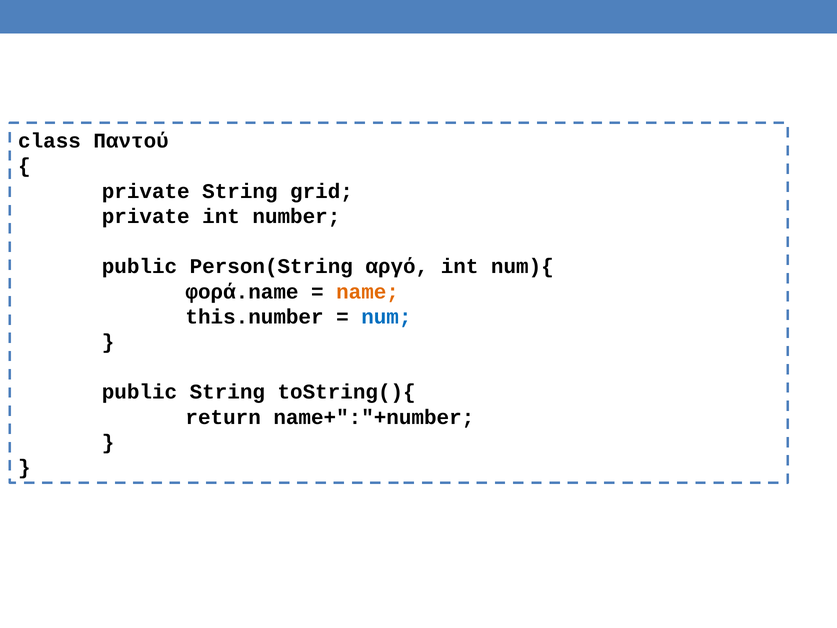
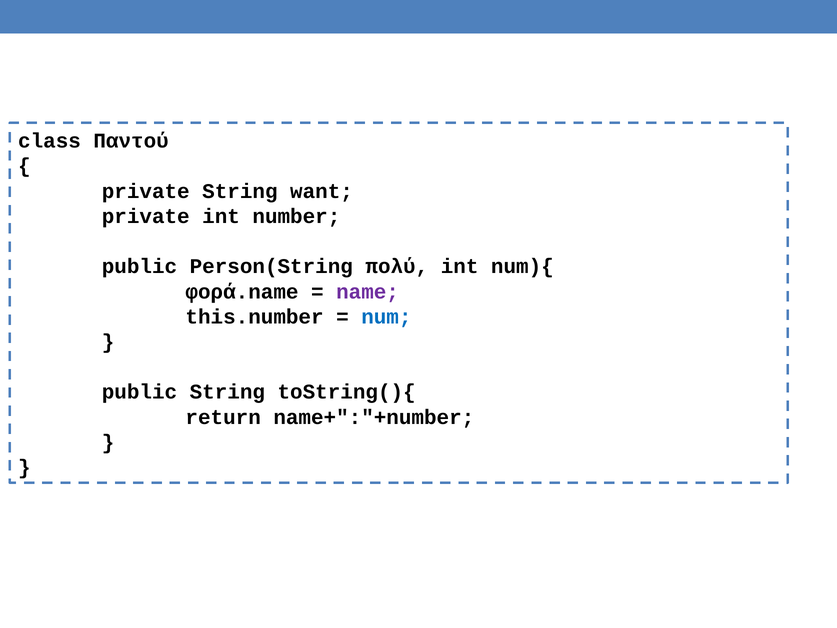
grid: grid -> want (322, 191)
αργό: αργό -> πολύ (397, 266)
name colour: orange -> purple (368, 291)
